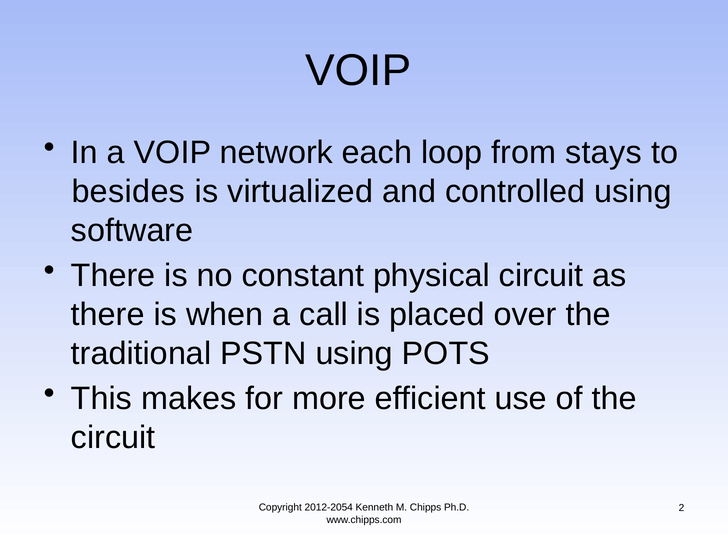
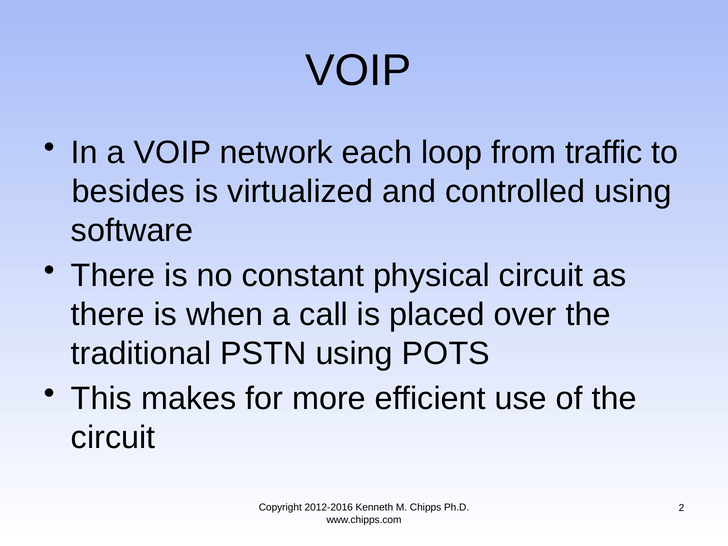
stays: stays -> traffic (604, 153)
2012-2054: 2012-2054 -> 2012-2016 (329, 508)
